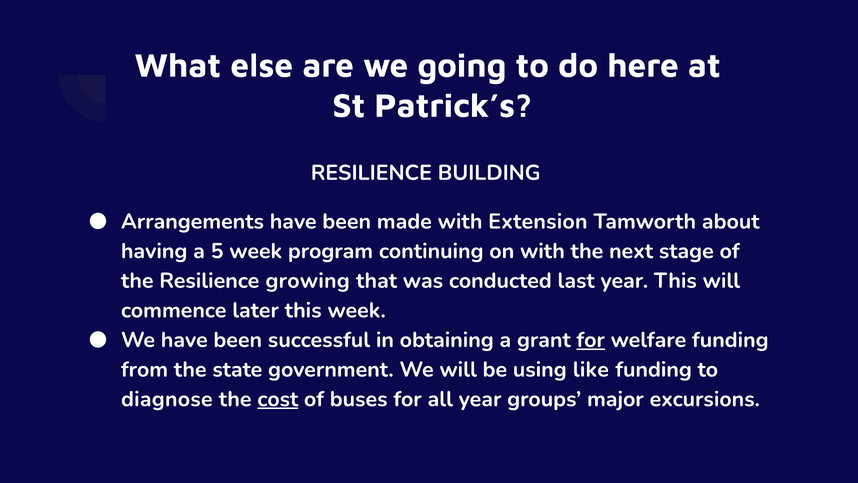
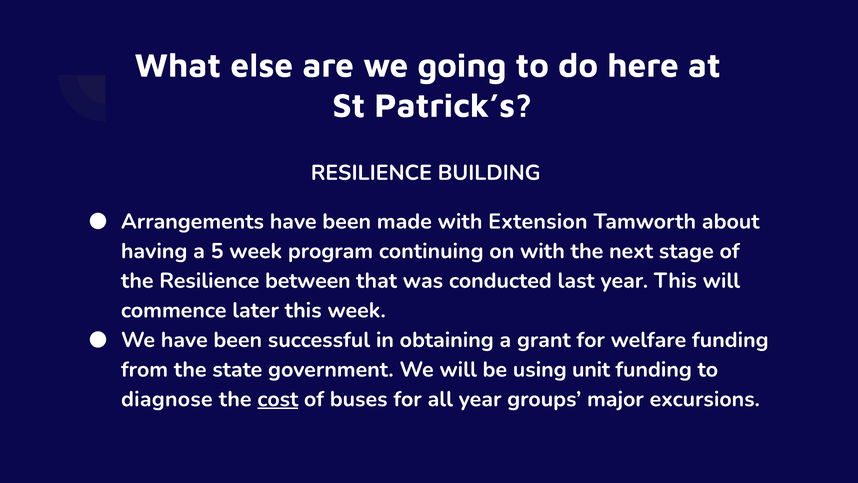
growing: growing -> between (308, 280)
for underline: present -> none (591, 340)
like: like -> unit (591, 369)
